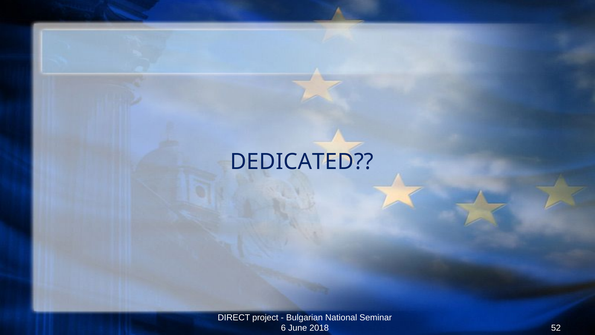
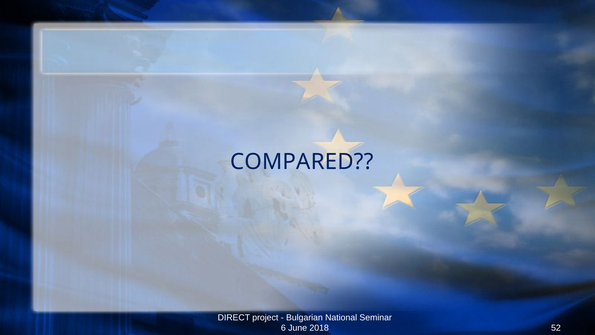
DEDICATED: DEDICATED -> COMPARED (302, 162)
